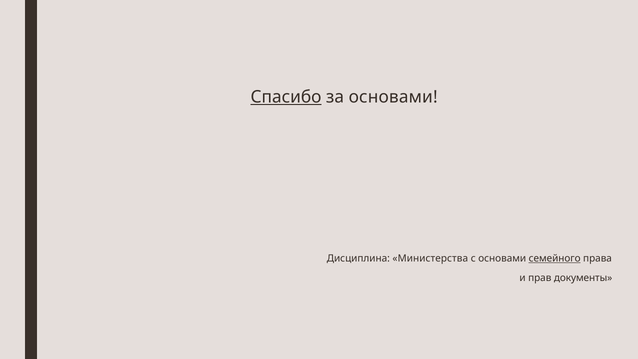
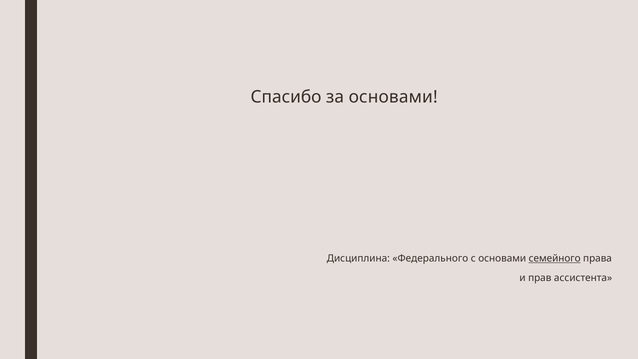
Спасибо underline: present -> none (286, 97)
Министерства: Министерства -> Федерального (430, 258)
документы: документы -> ассистента (583, 278)
